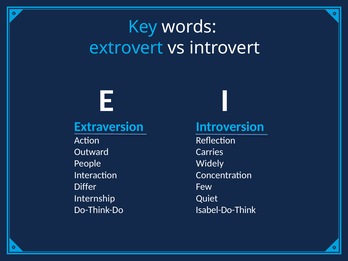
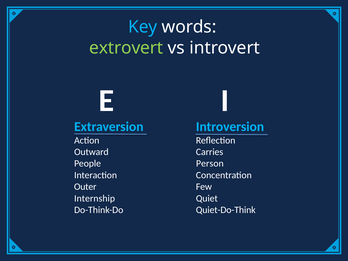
extrovert colour: light blue -> light green (126, 48)
Widely: Widely -> Person (210, 164)
Differ: Differ -> Outer (85, 187)
Isabel-Do-Think: Isabel-Do-Think -> Quiet-Do-Think (226, 210)
